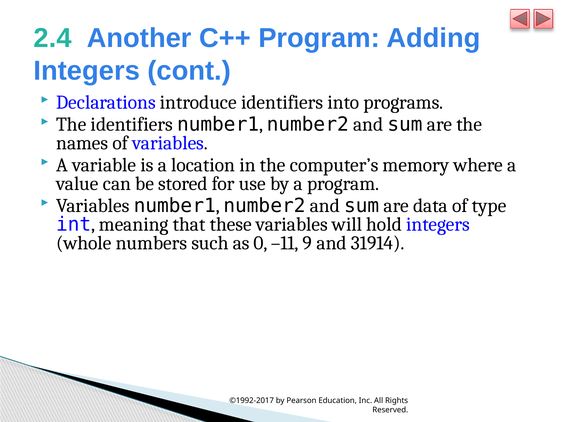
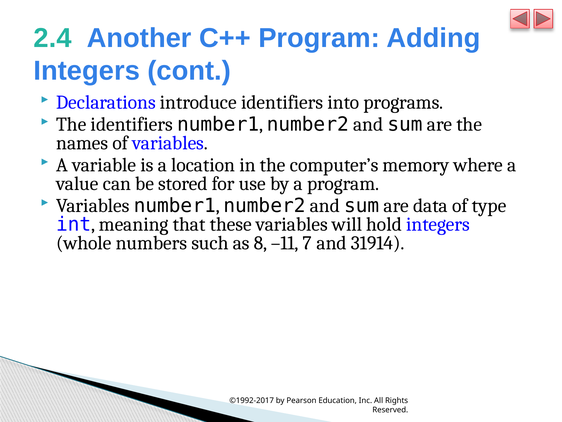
0: 0 -> 8 (261, 243)
9: 9 -> 7 (307, 243)
